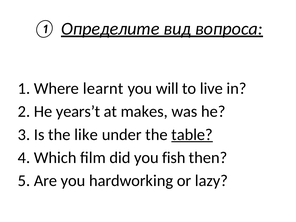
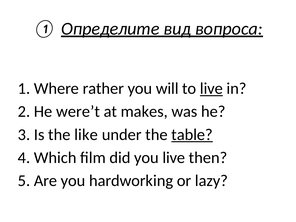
learnt: learnt -> rather (103, 89)
live underline: none -> present (211, 89)
years’t: years’t -> were’t (78, 112)
you fish: fish -> live (174, 158)
